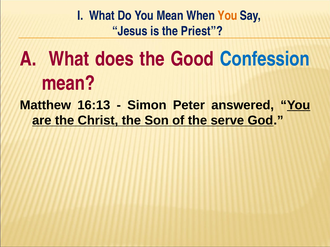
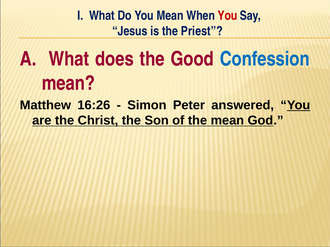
You colour: orange -> red (227, 16)
16:13: 16:13 -> 16:26 (94, 105)
the serve: serve -> mean (227, 121)
